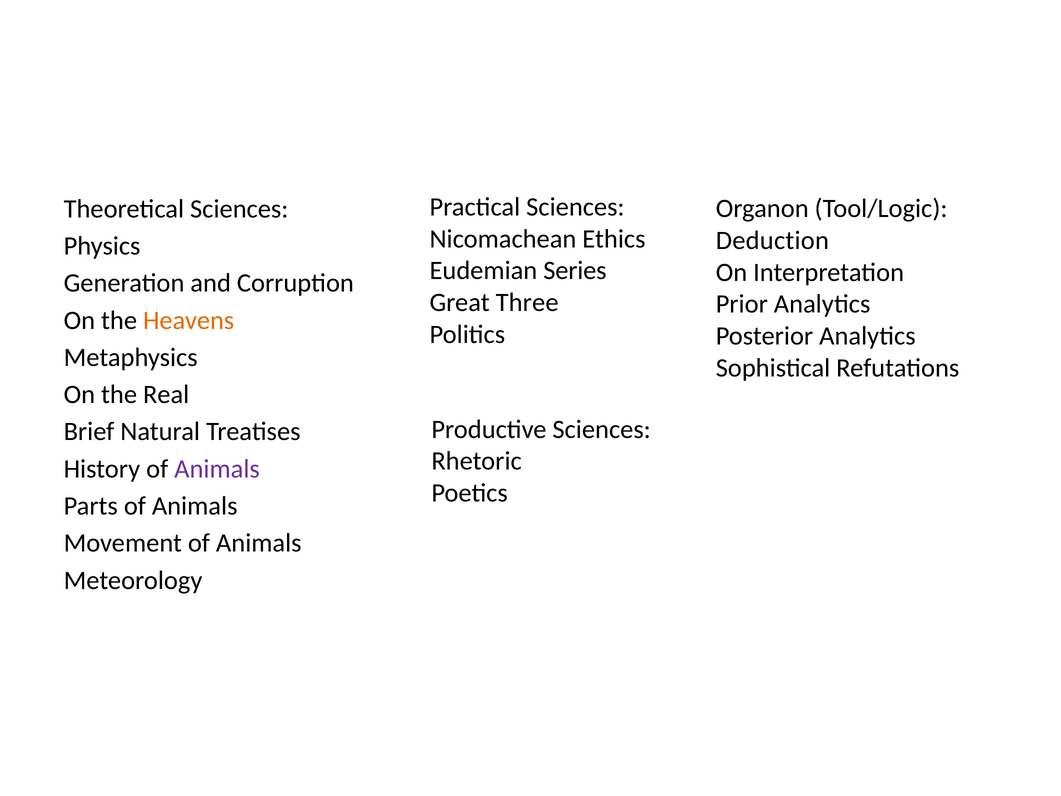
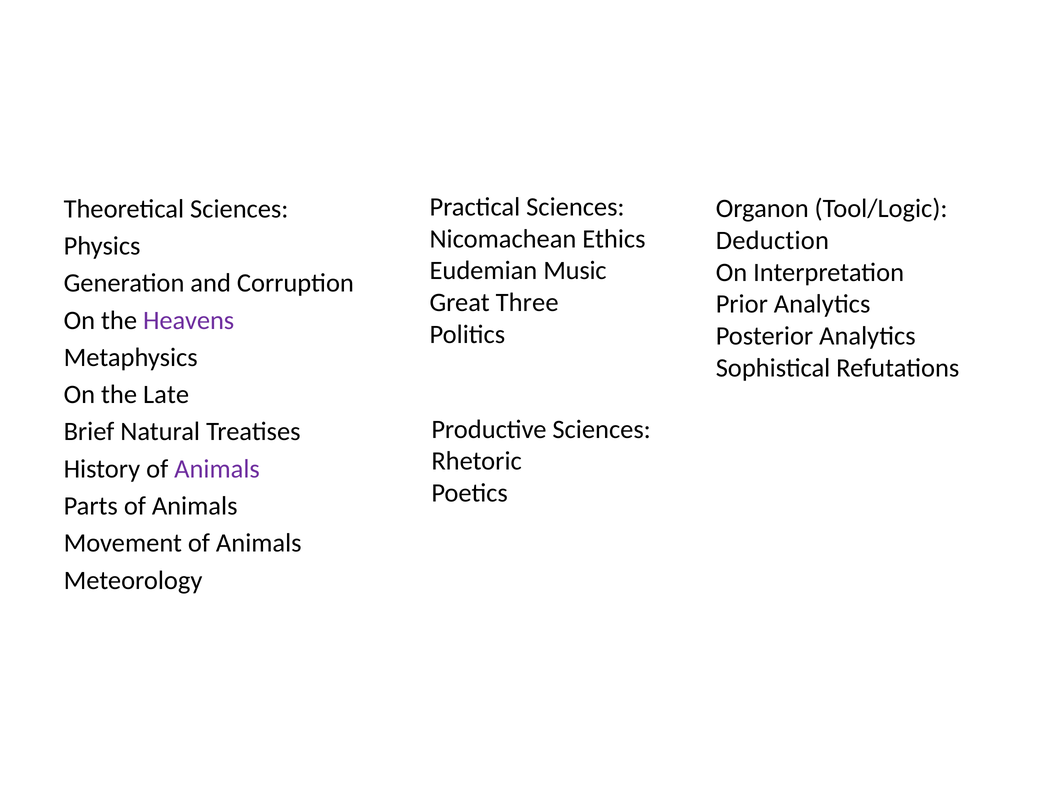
Series: Series -> Music (575, 271)
Heavens colour: orange -> purple (189, 320)
Real: Real -> Late (166, 394)
